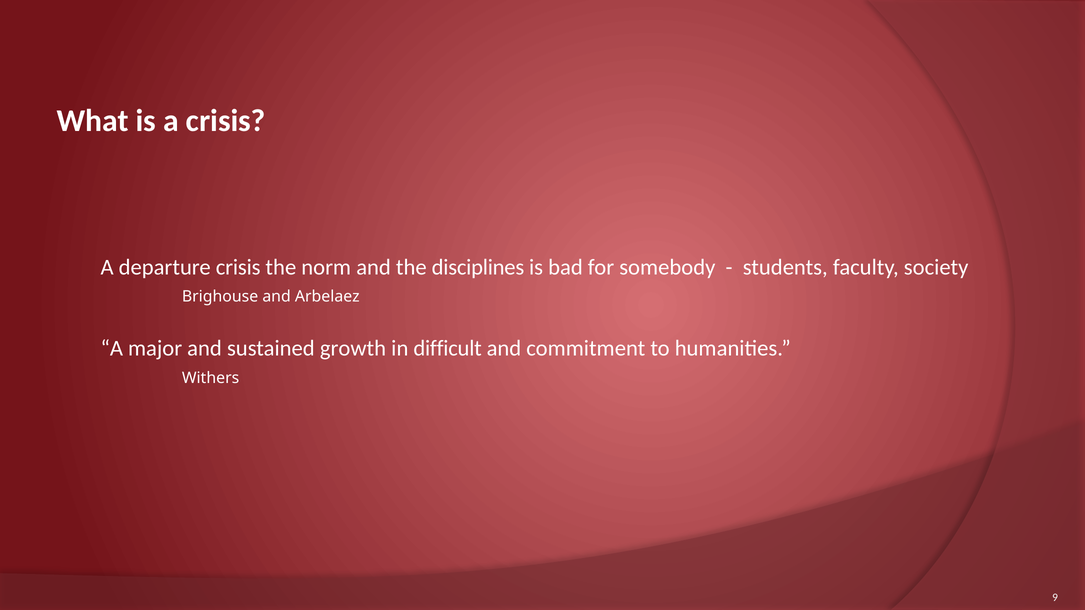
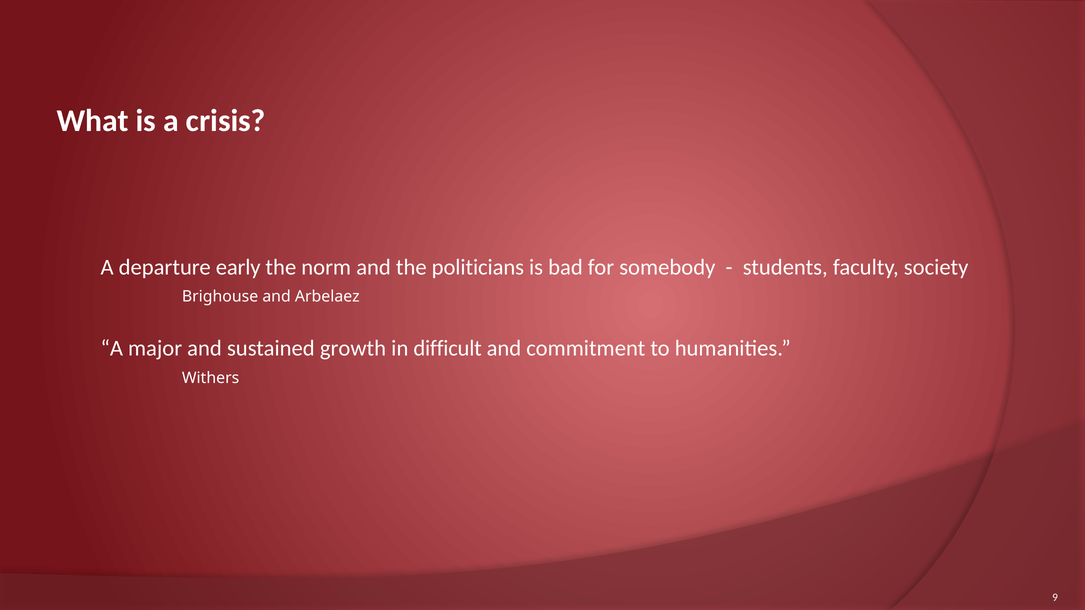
departure crisis: crisis -> early (238, 267)
disciplines: disciplines -> politicians (478, 267)
